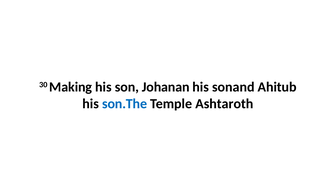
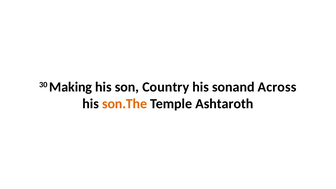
Johanan: Johanan -> Country (166, 87)
Ahitub: Ahitub -> Across (277, 87)
son.The colour: blue -> orange (125, 104)
